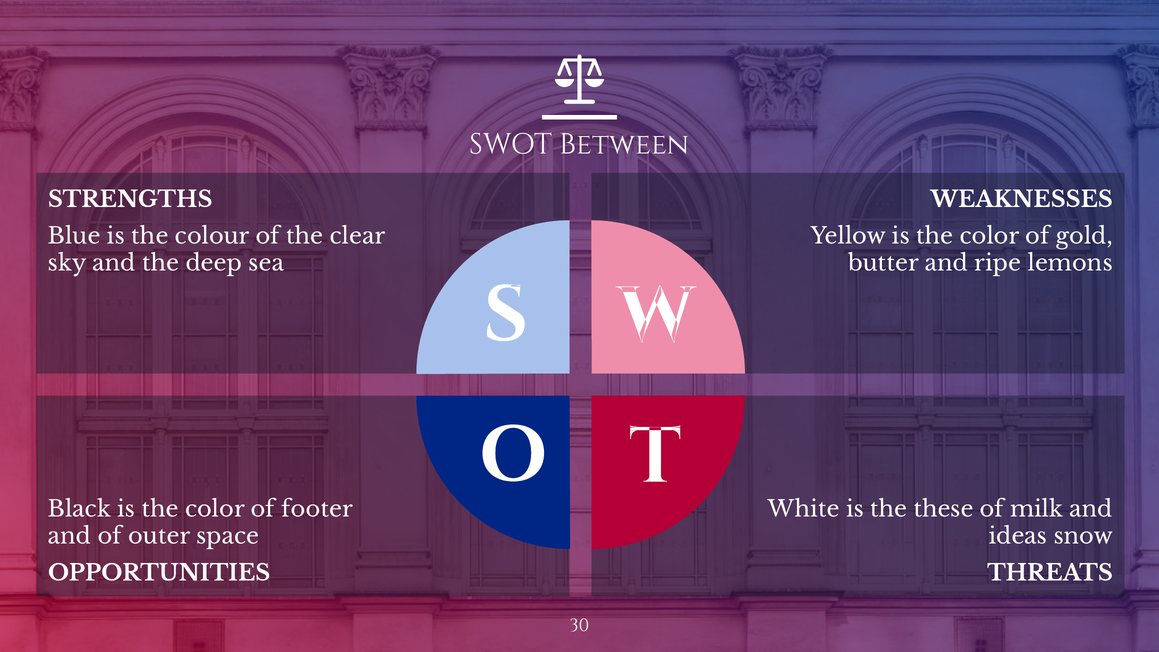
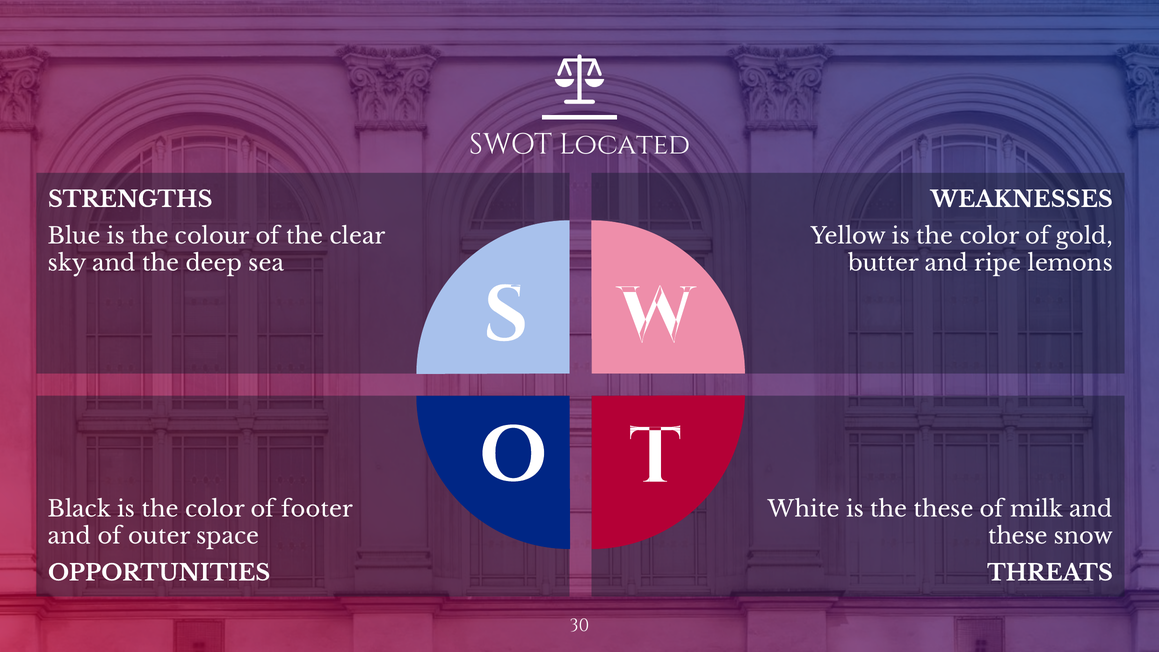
Between: Between -> Located (625, 144)
ideas: ideas -> these (1018, 536)
